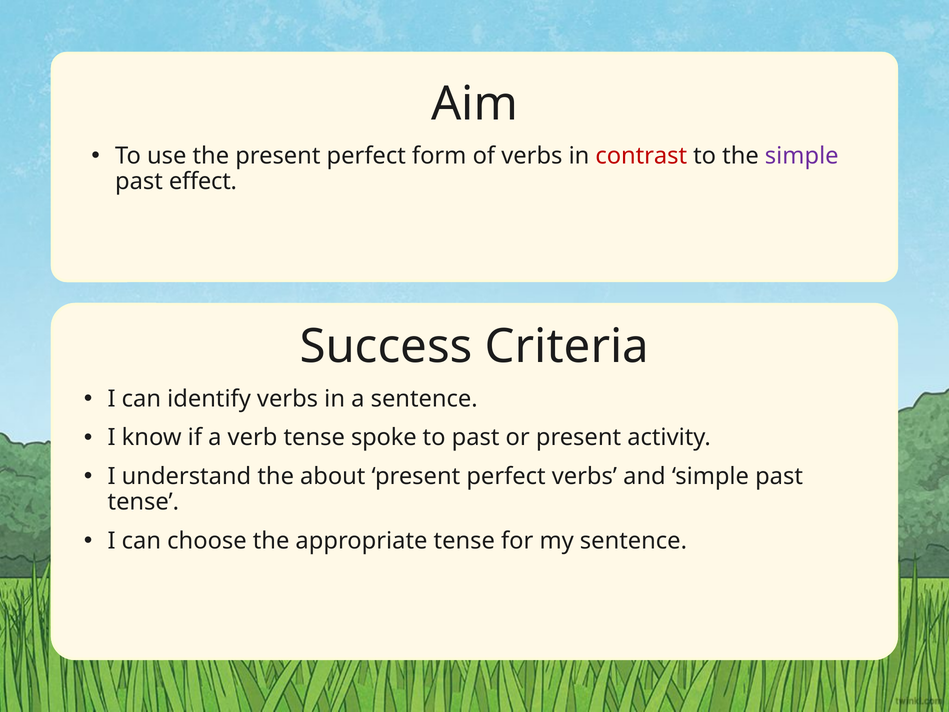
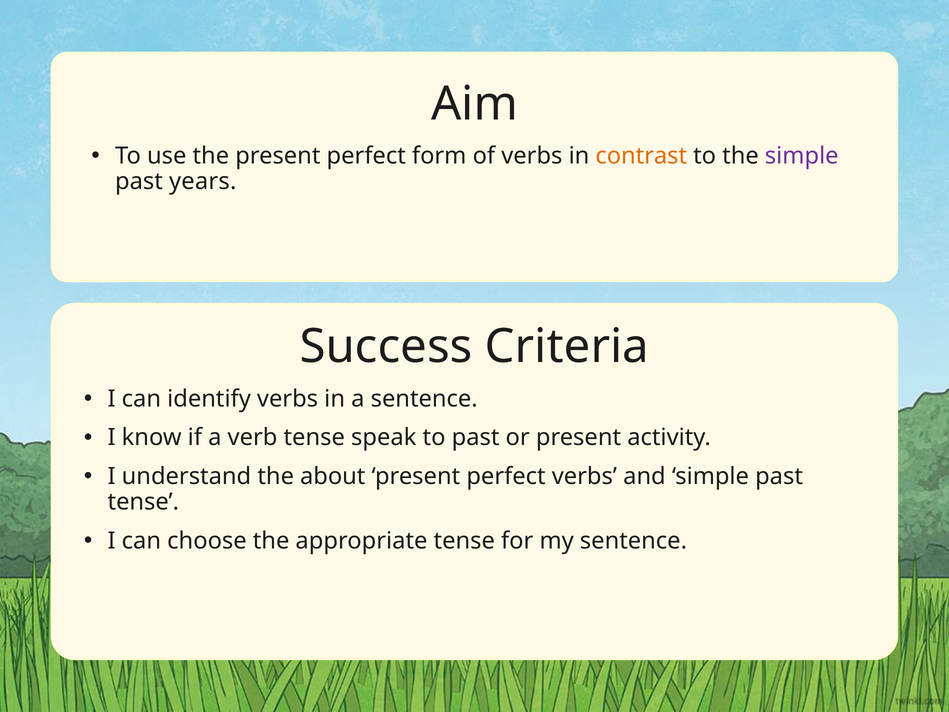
contrast colour: red -> orange (641, 156)
effect: effect -> years (203, 181)
spoke: spoke -> speak (384, 437)
